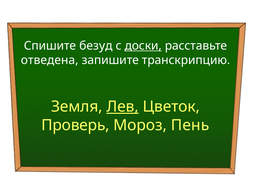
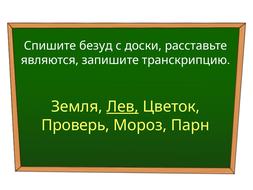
доски underline: present -> none (143, 46)
отведена: отведена -> являются (50, 60)
Пень: Пень -> Парн (190, 125)
